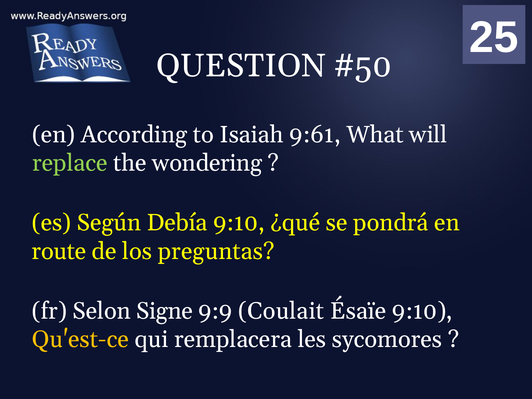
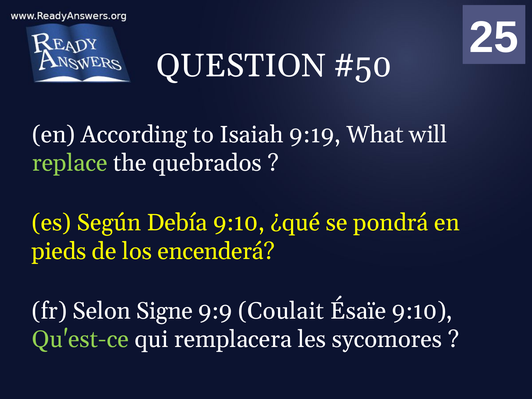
9:61: 9:61 -> 9:19 (315, 135)
wondering: wondering -> quebrados (207, 163)
route: route -> pieds (59, 251)
preguntas: preguntas -> encenderá (216, 251)
Qu'est-ce colour: yellow -> light green (80, 339)
